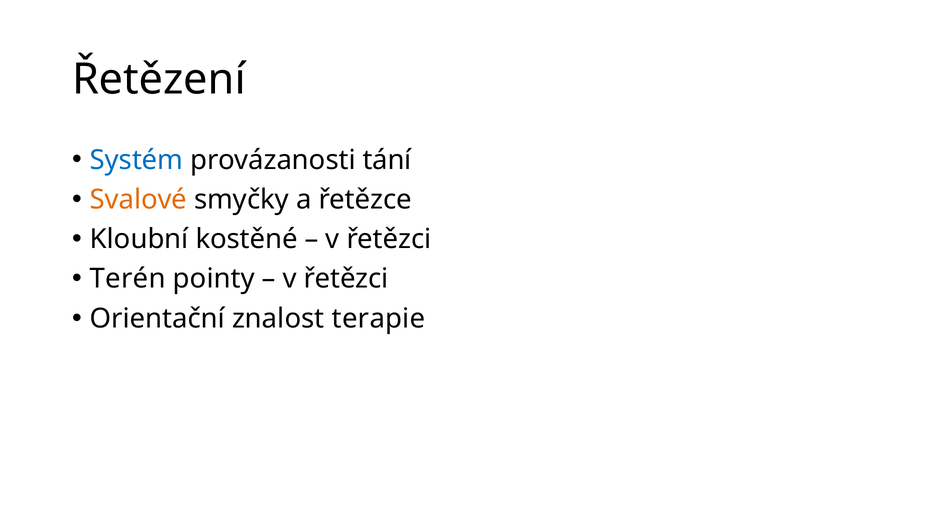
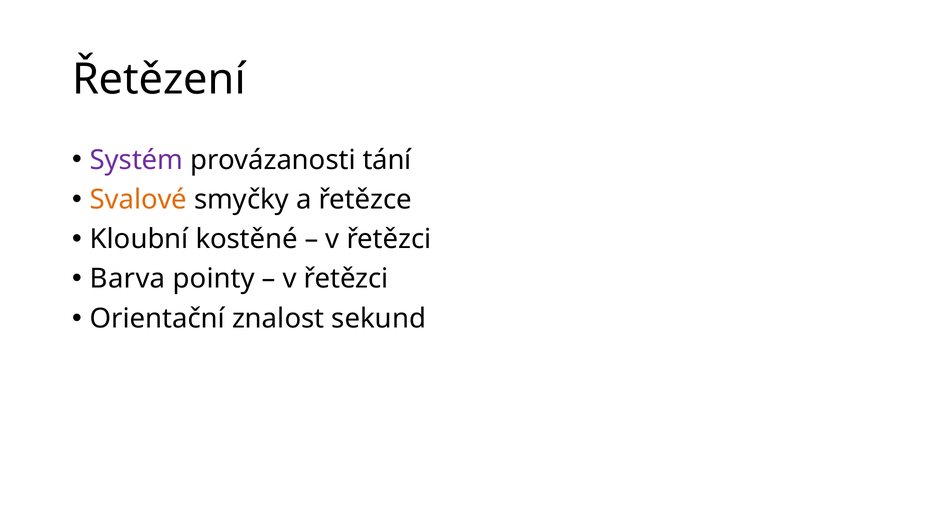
Systém colour: blue -> purple (137, 160)
Terén: Terén -> Barva (128, 279)
terapie: terapie -> sekund (379, 318)
